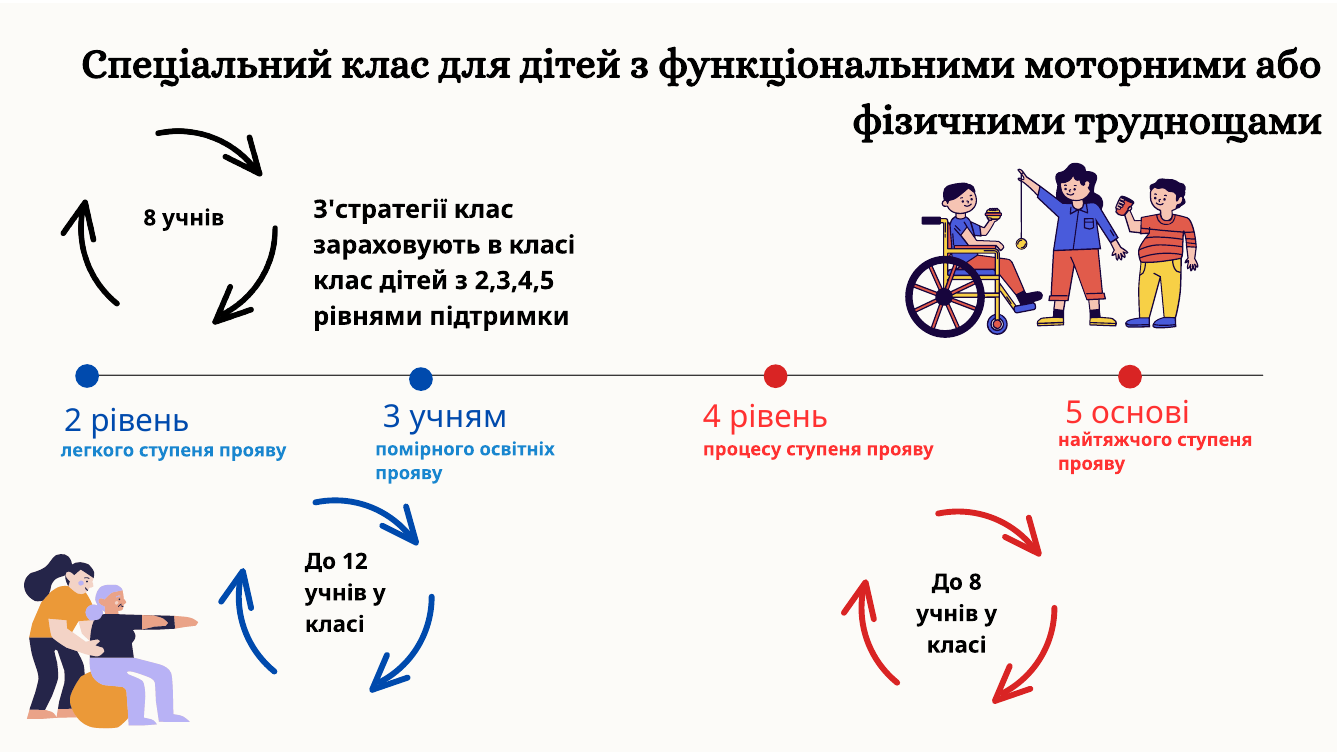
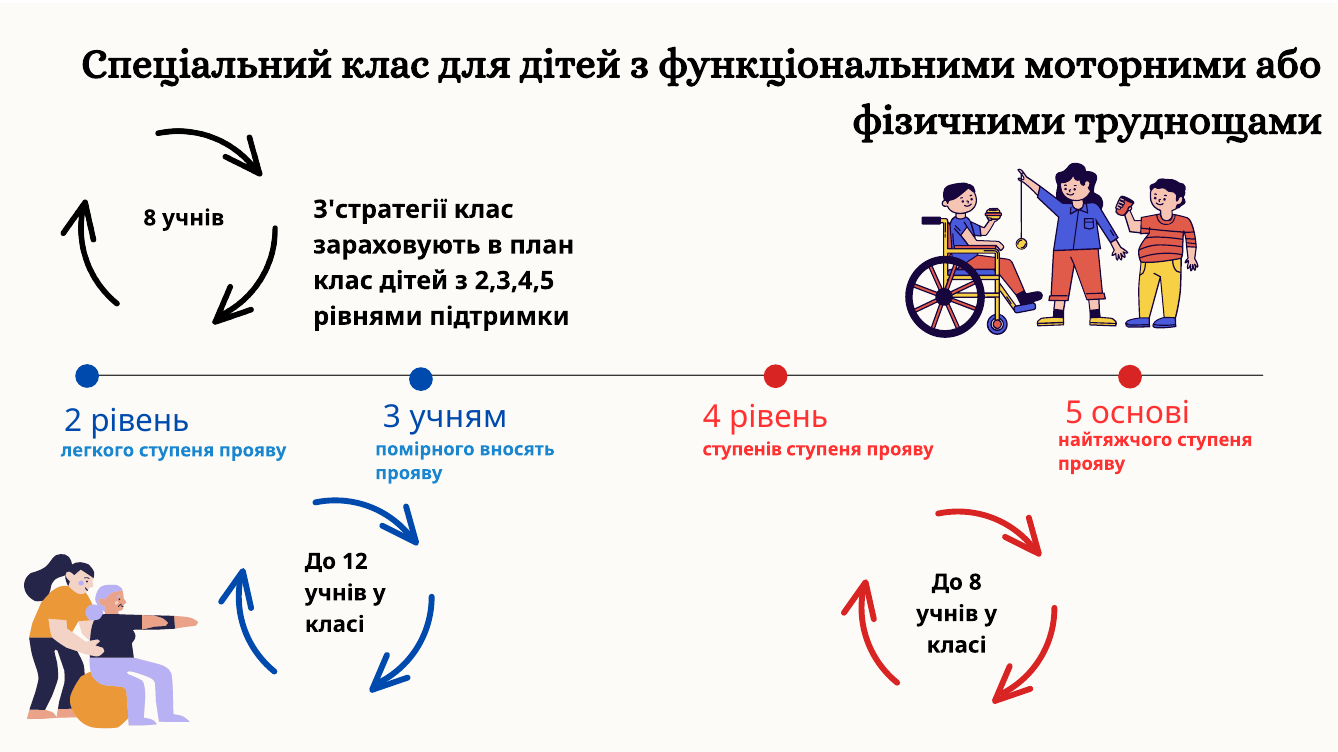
в класі: класі -> план (542, 245)
процесу: процесу -> ступенів (742, 450)
освітніх: освітніх -> вносять (517, 450)
